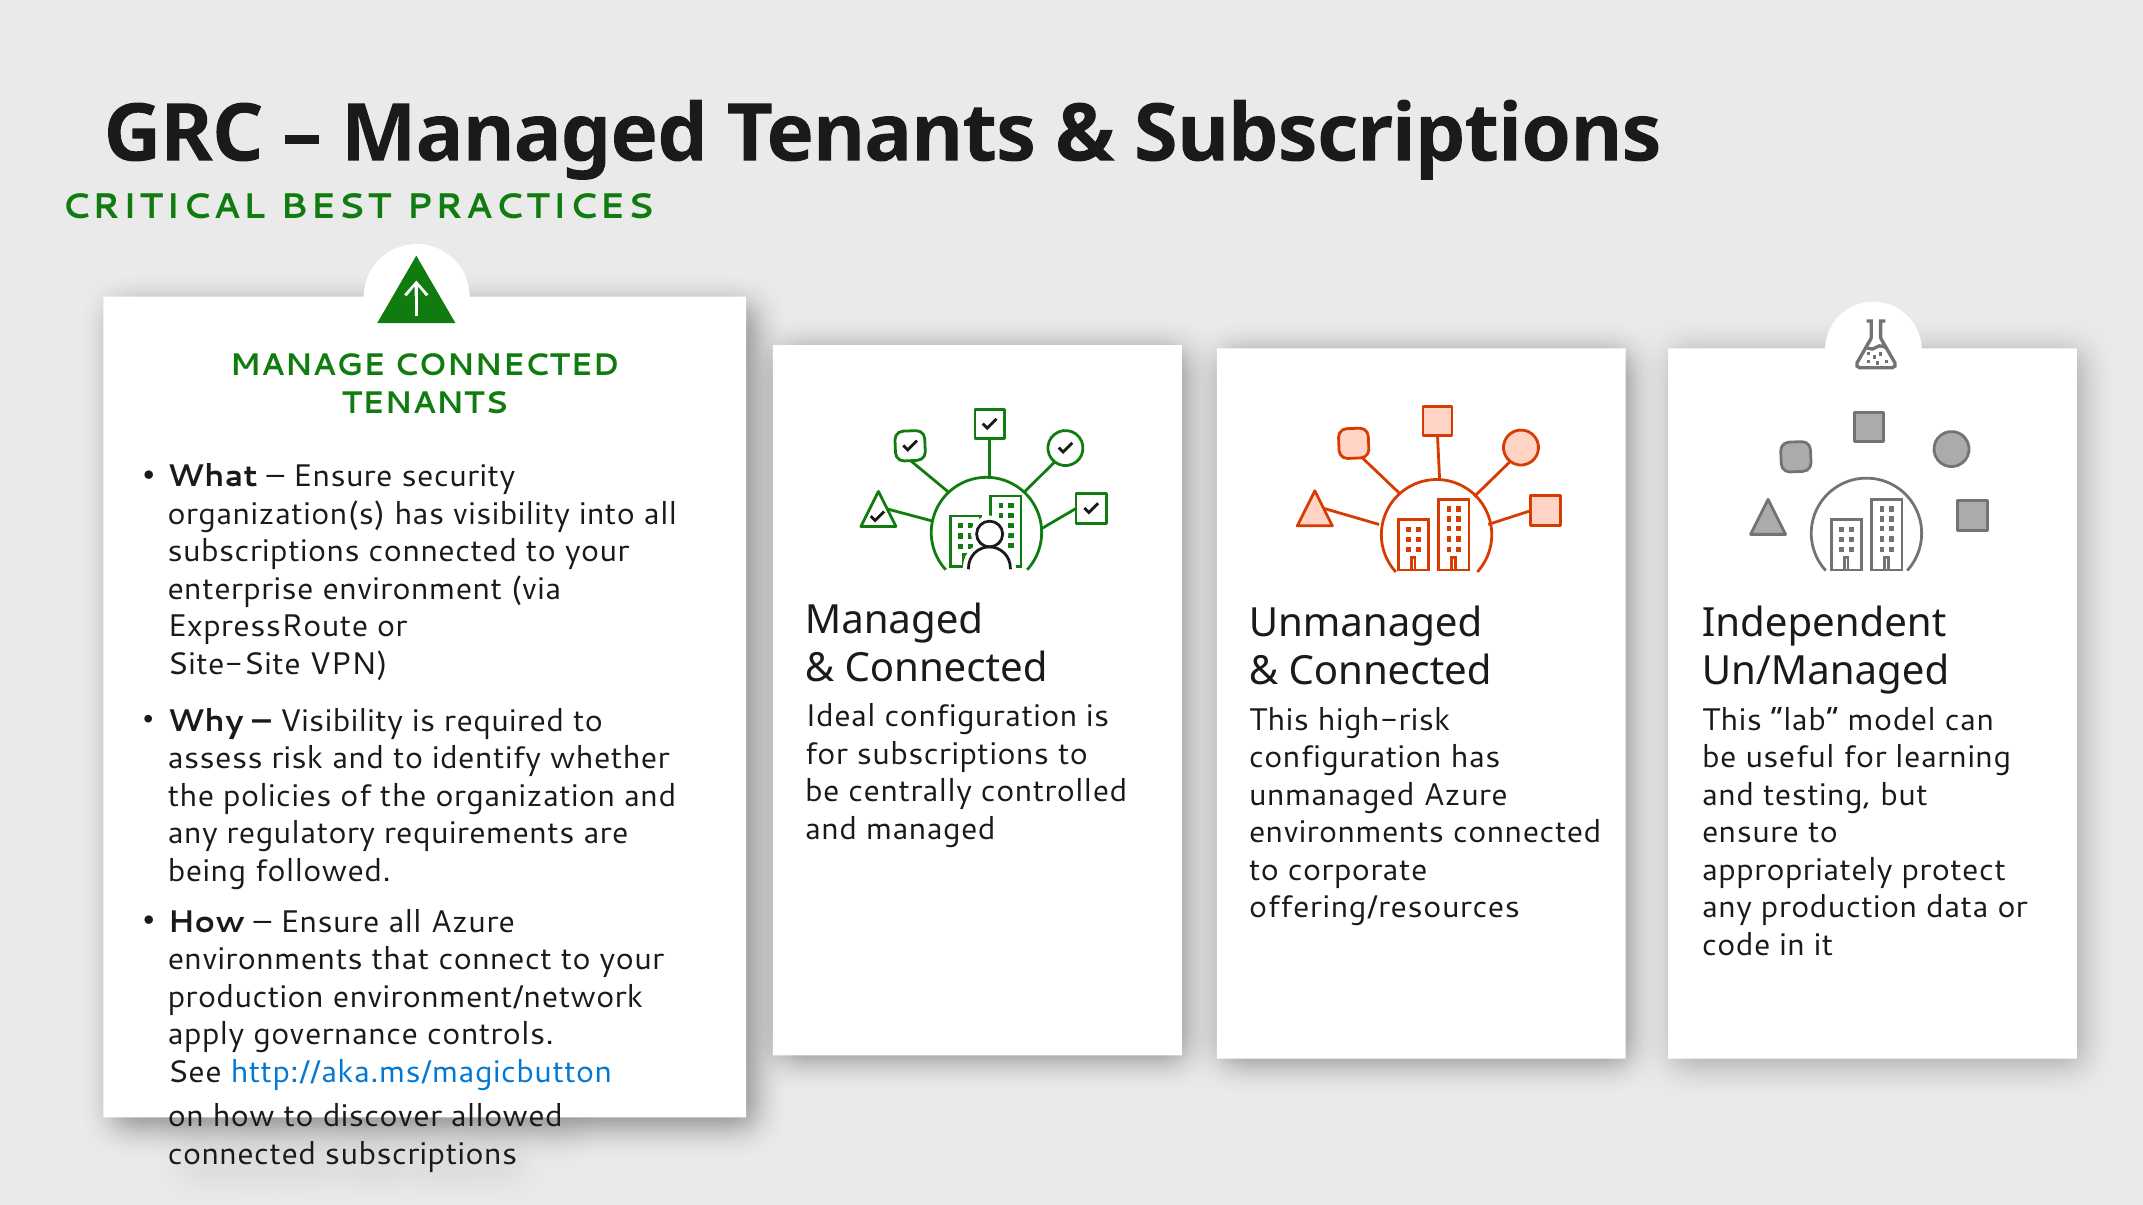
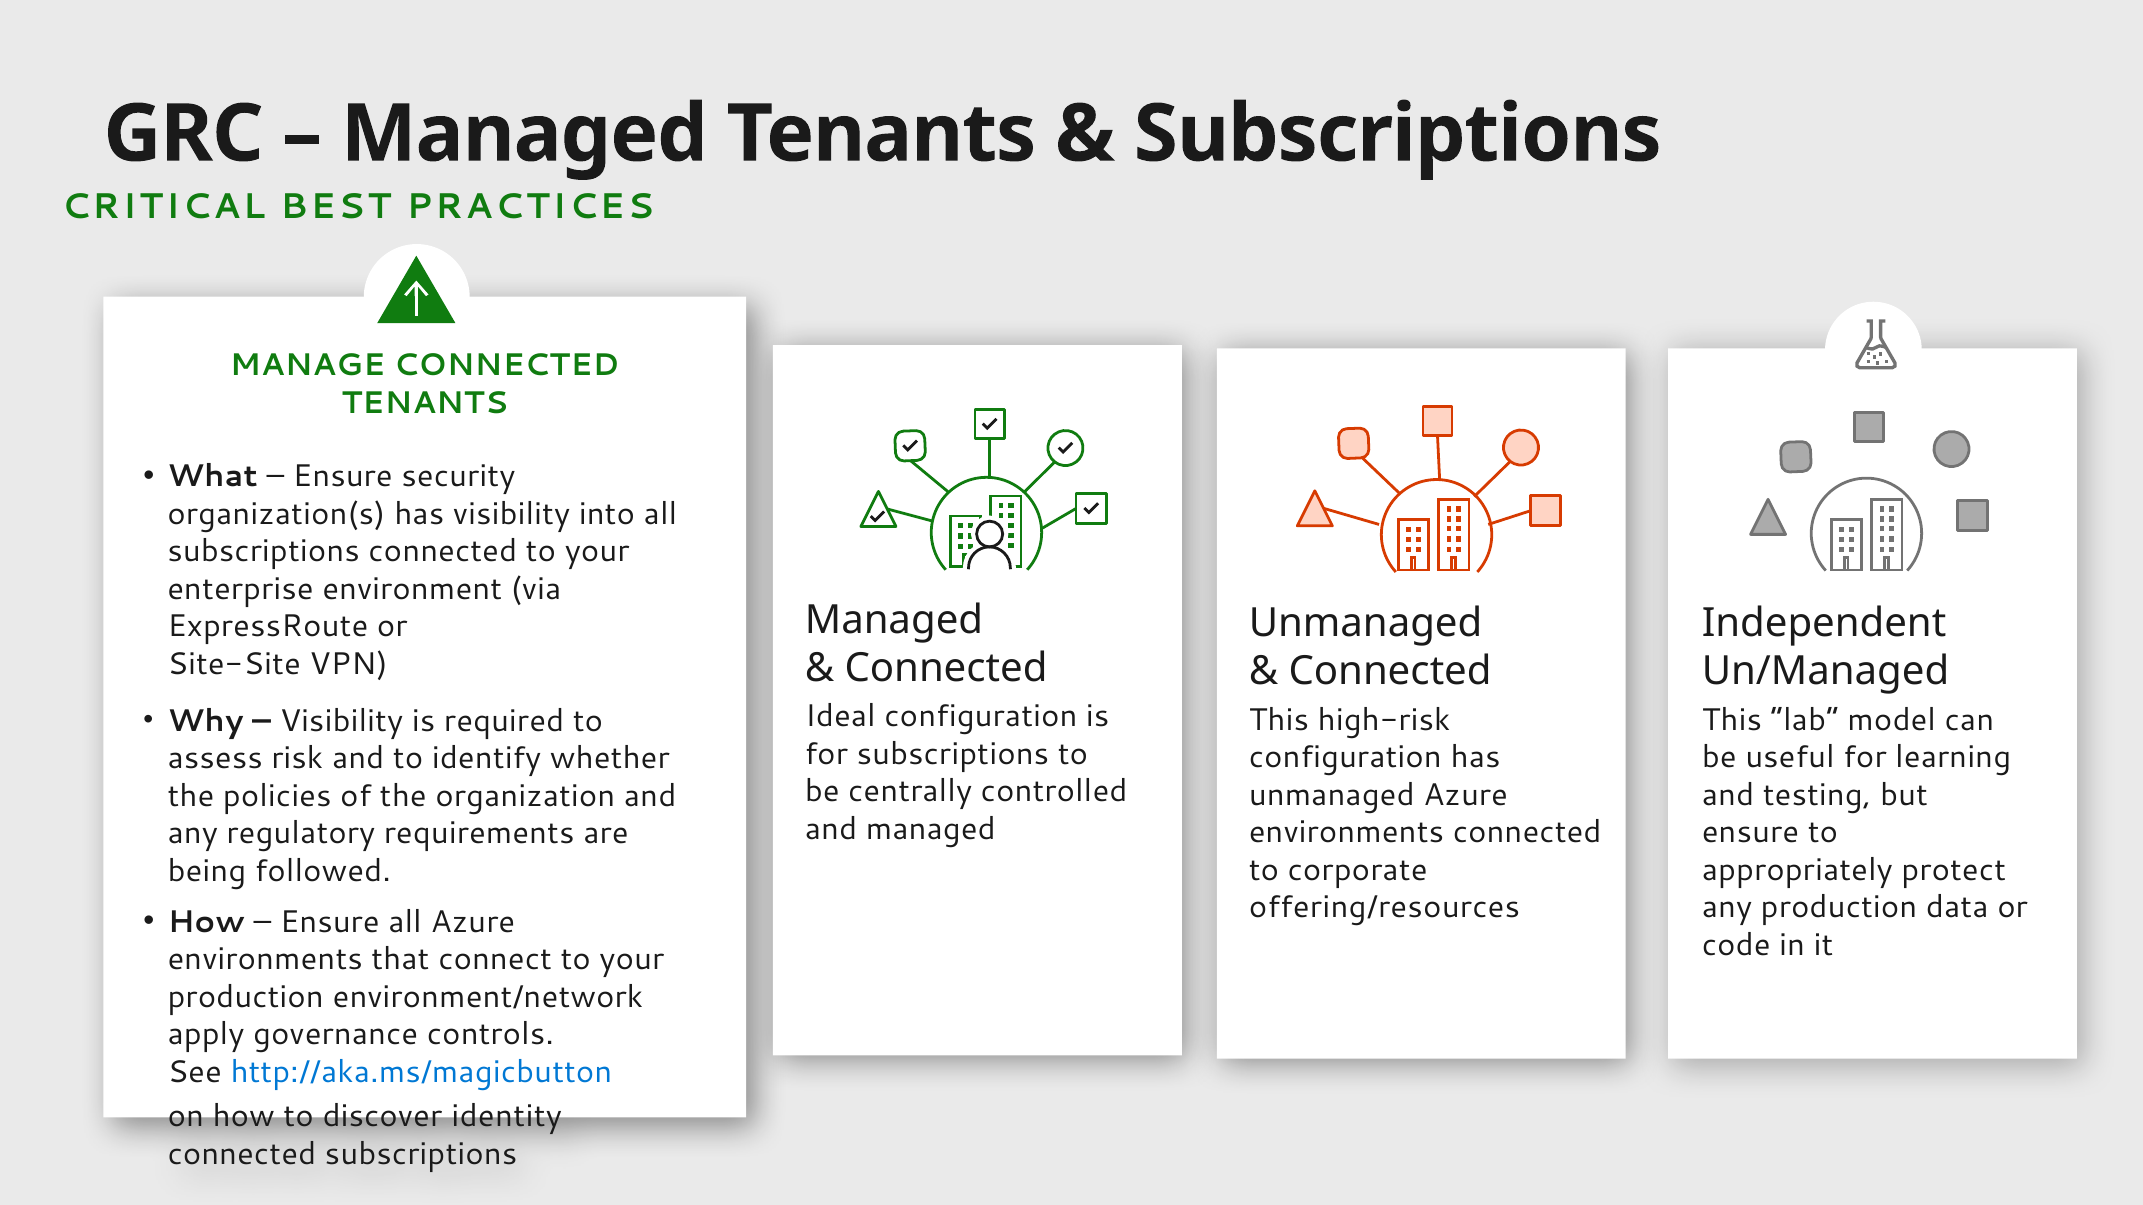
allowed: allowed -> identity (507, 1117)
